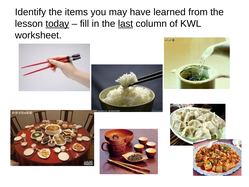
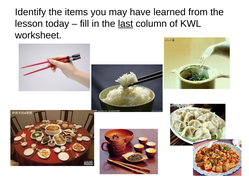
today underline: present -> none (57, 24)
